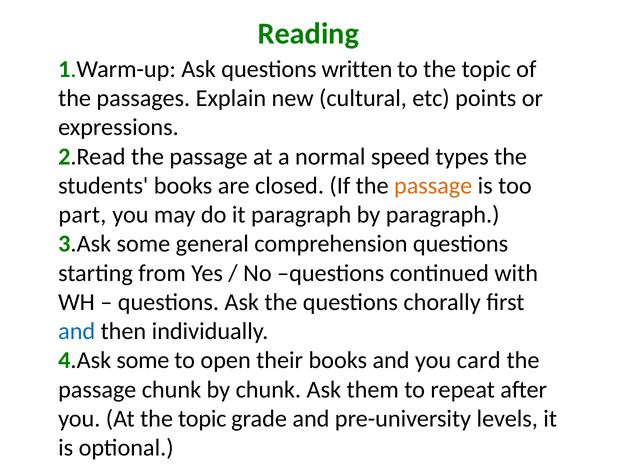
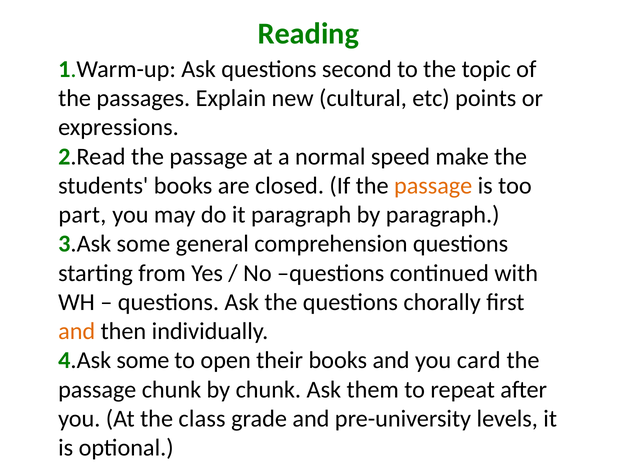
written: written -> second (357, 69)
types: types -> make (462, 156)
and colour: blue -> orange (77, 331)
At the topic: topic -> class (202, 419)
